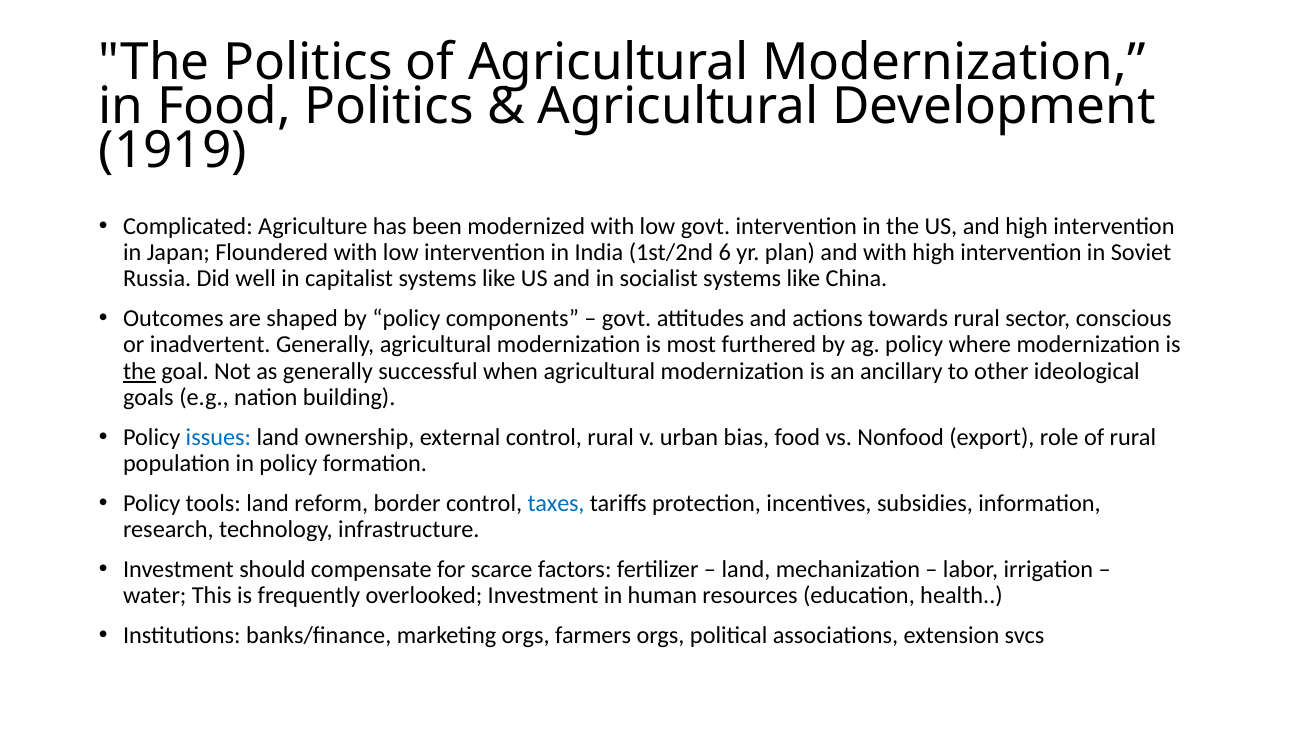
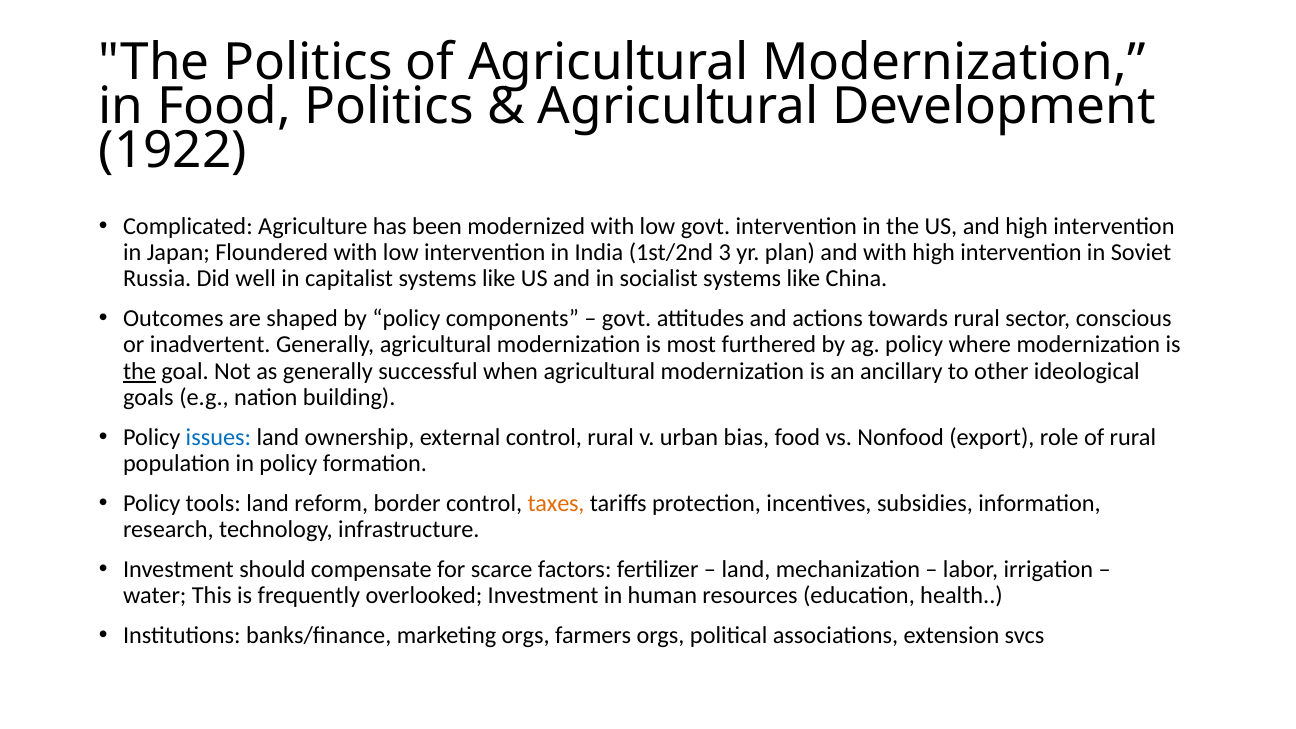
1919: 1919 -> 1922 (173, 151)
6: 6 -> 3 (725, 253)
taxes colour: blue -> orange (556, 503)
